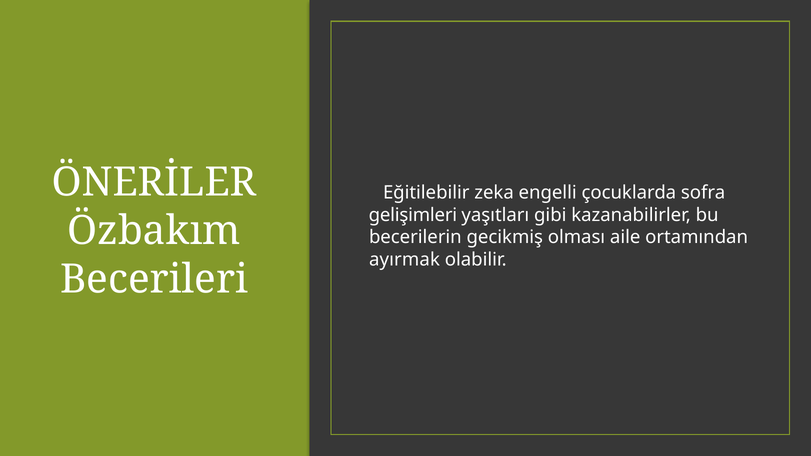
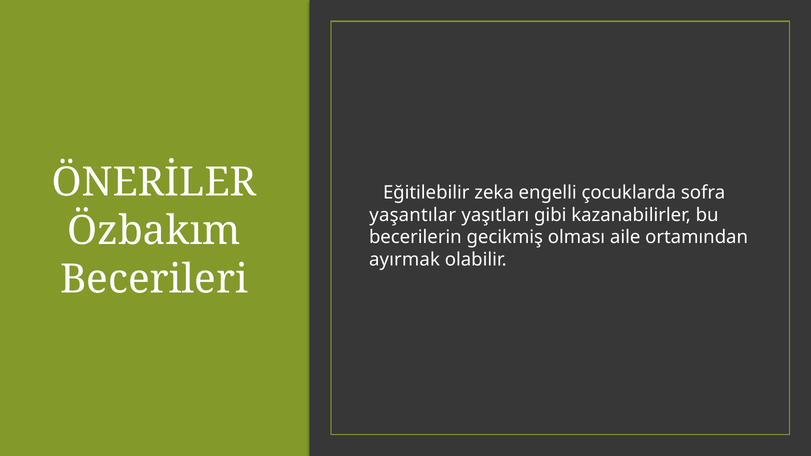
gelişimleri: gelişimleri -> yaşantılar (413, 215)
